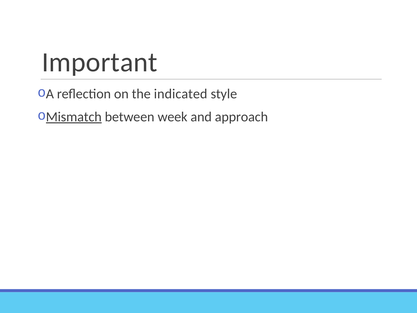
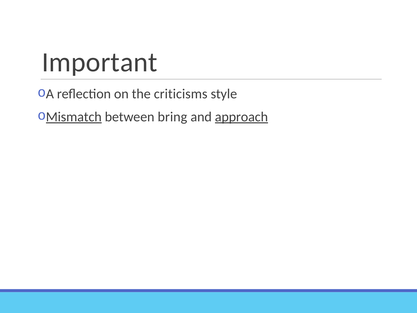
indicated: indicated -> criticisms (181, 94)
week: week -> bring (172, 117)
approach underline: none -> present (241, 117)
